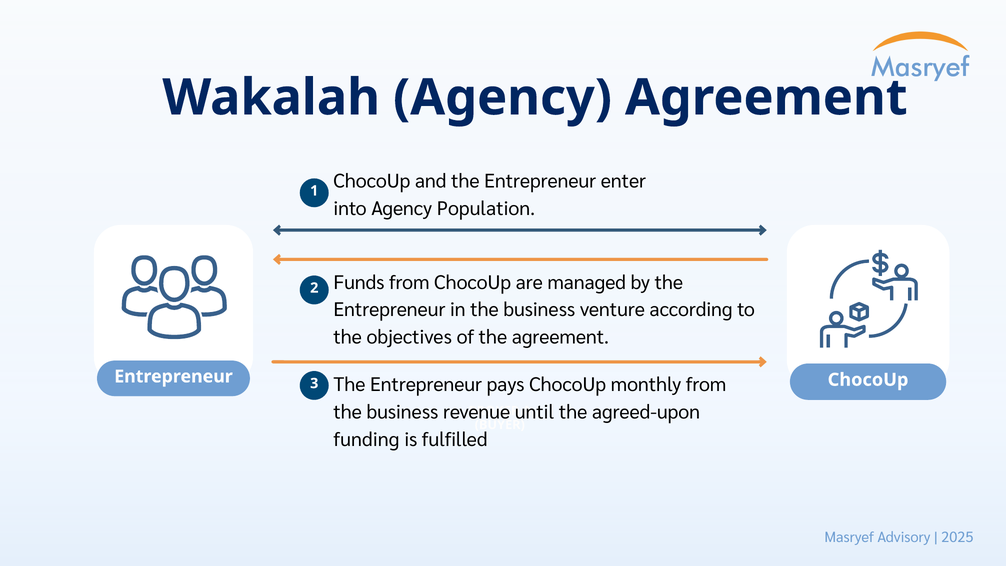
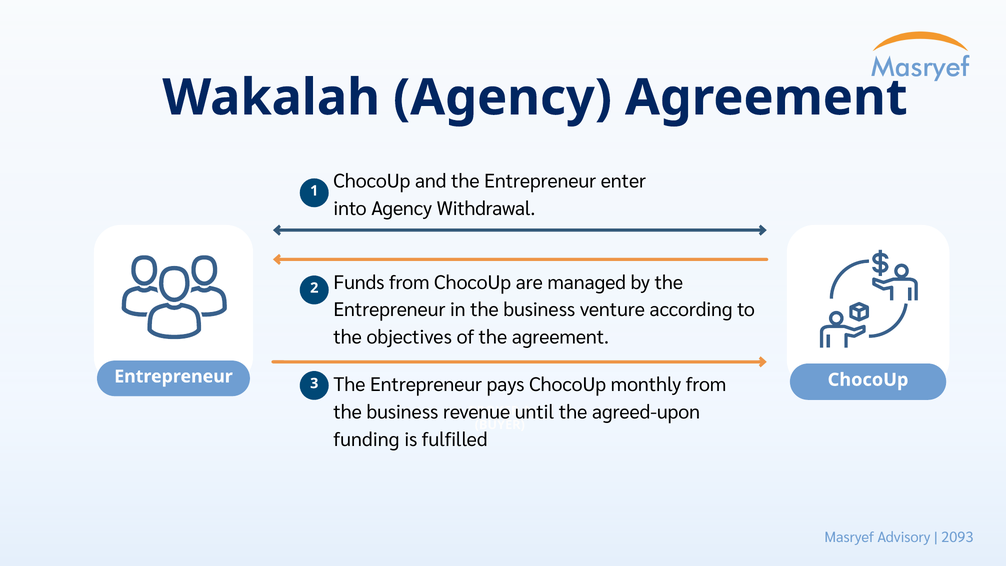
Population: Population -> Withdrawal (486, 209)
2025: 2025 -> 2093 (957, 537)
